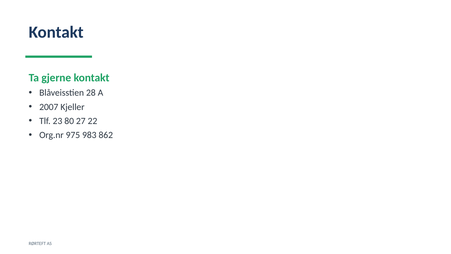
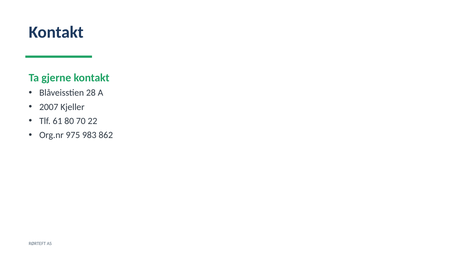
23: 23 -> 61 (58, 121)
27: 27 -> 70 (81, 121)
